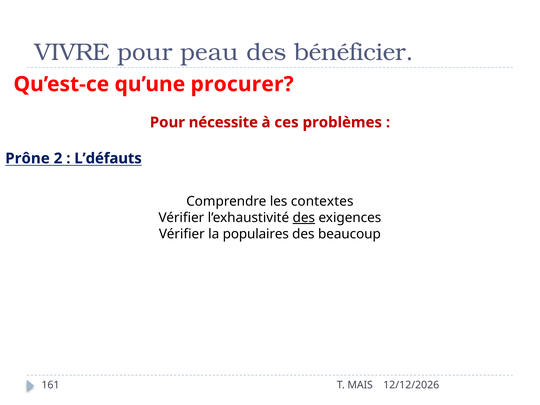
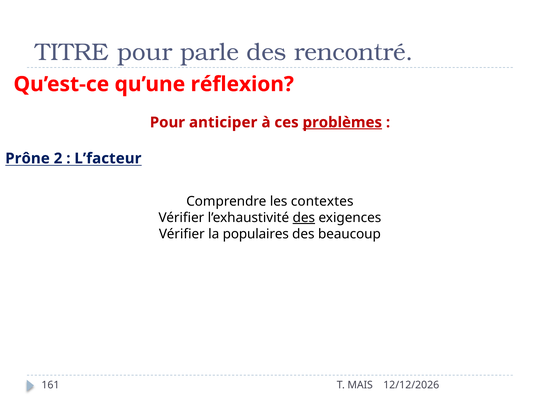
VIVRE: VIVRE -> TITRE (72, 52)
peau: peau -> parle (209, 52)
bénéficier: bénéficier -> rencontré (354, 52)
procurer: procurer -> réflexion (242, 84)
nécessite: nécessite -> anticiper (223, 122)
problèmes underline: none -> present (342, 122)
L’défauts: L’défauts -> L’facteur (108, 158)
